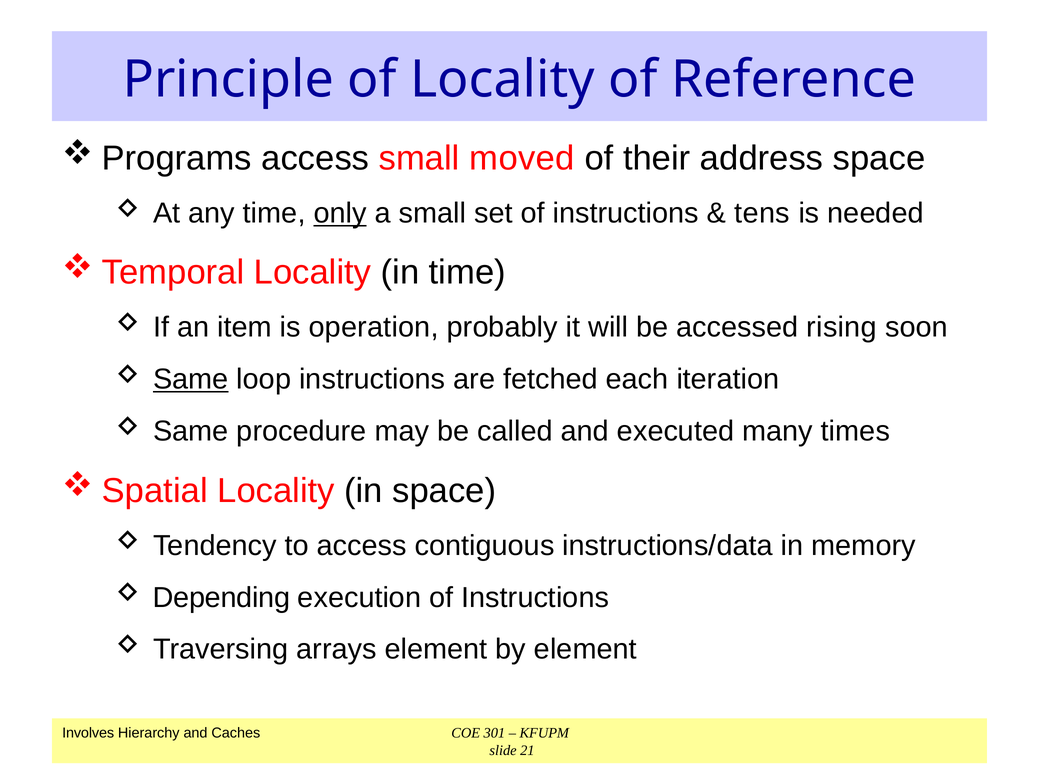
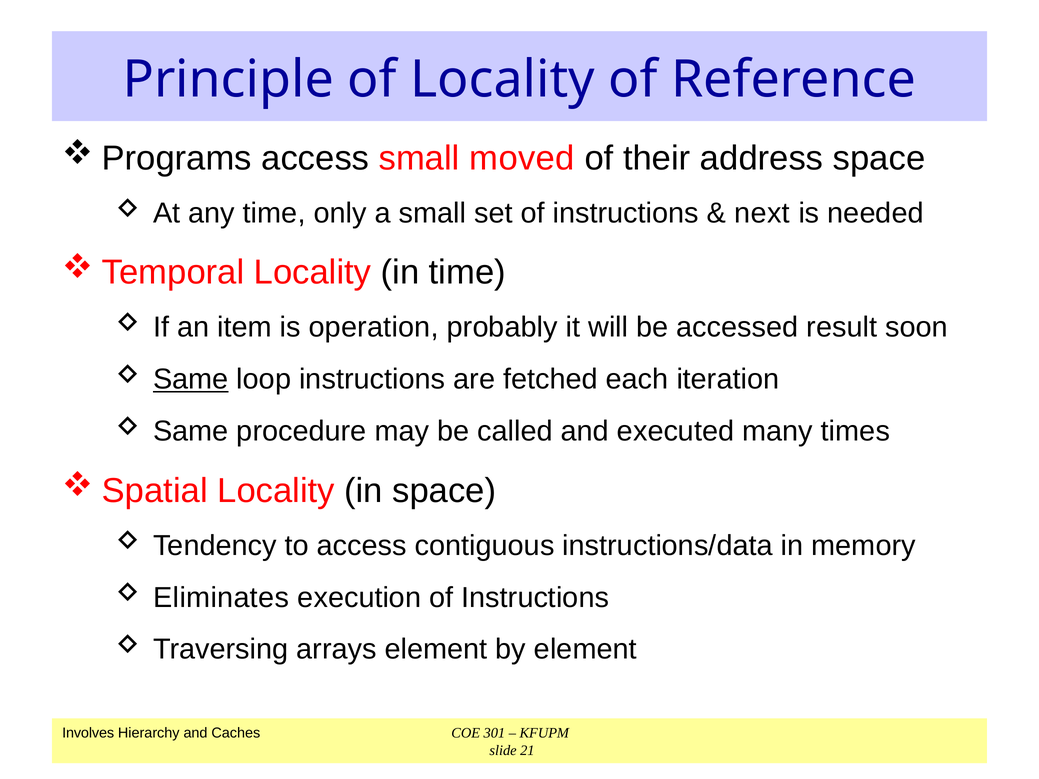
only underline: present -> none (340, 213)
tens: tens -> next (762, 213)
rising: rising -> result (842, 328)
Depending: Depending -> Eliminates (221, 598)
